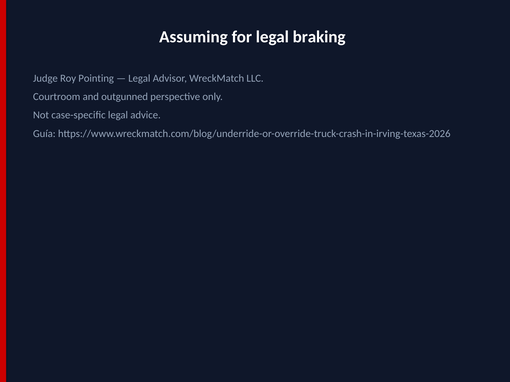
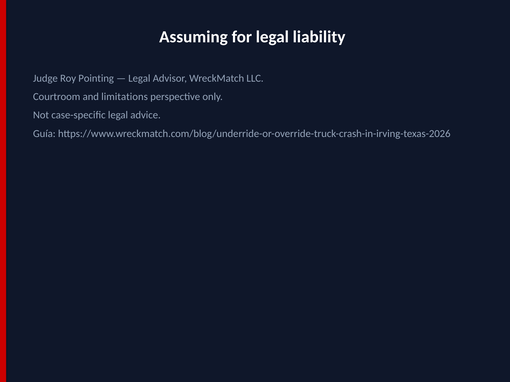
braking: braking -> liability (319, 37)
outgunned: outgunned -> limitations (125, 97)
